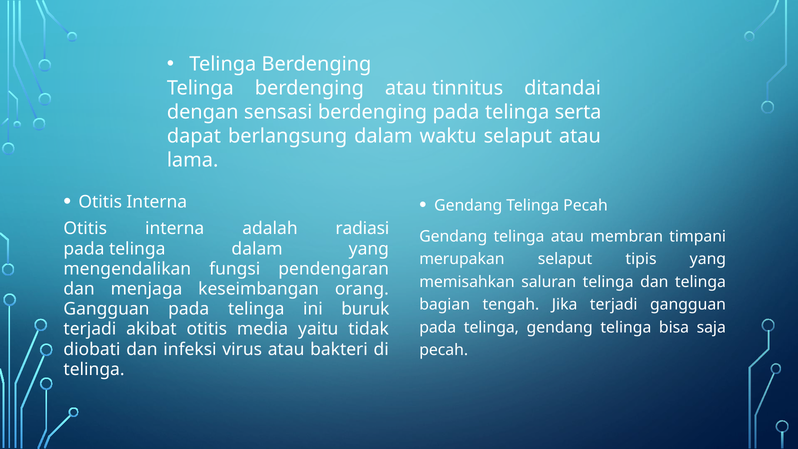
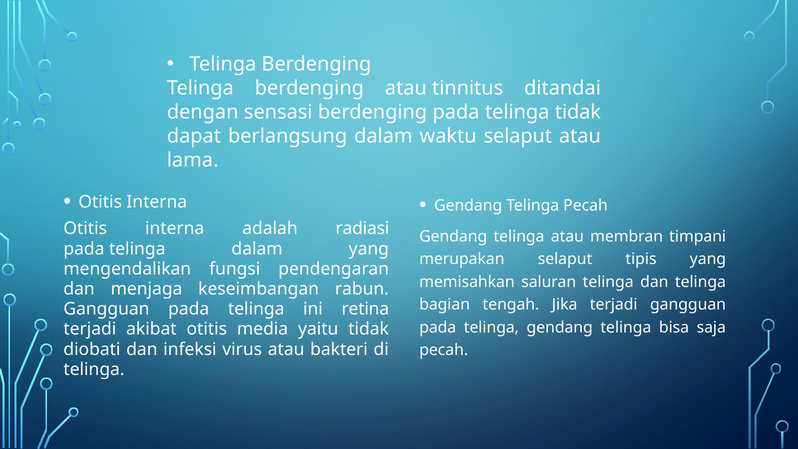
telinga serta: serta -> tidak (578, 112)
orang: orang -> rabun (362, 289)
buruk: buruk -> retina (365, 309)
